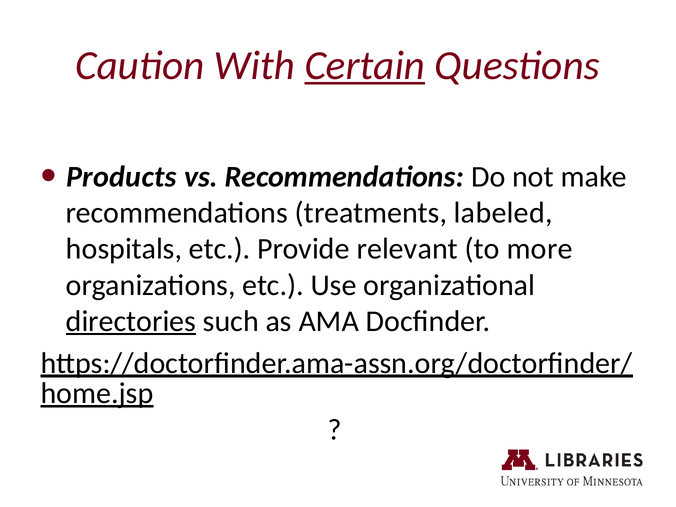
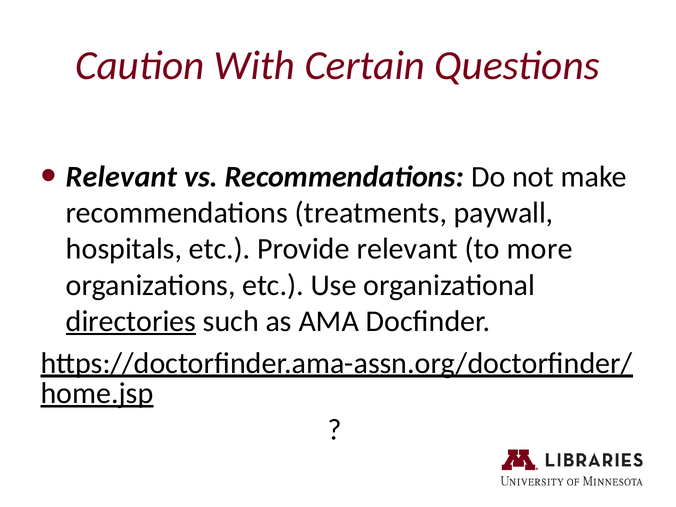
Certain underline: present -> none (365, 65)
Products: Products -> Relevant (121, 177)
labeled: labeled -> paywall (504, 213)
